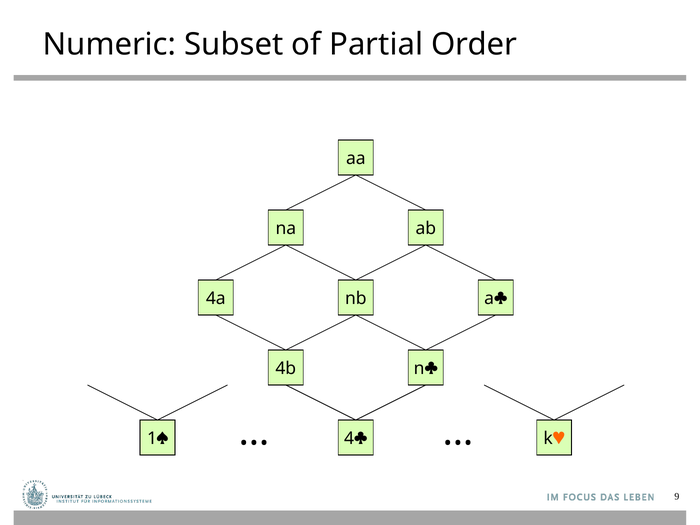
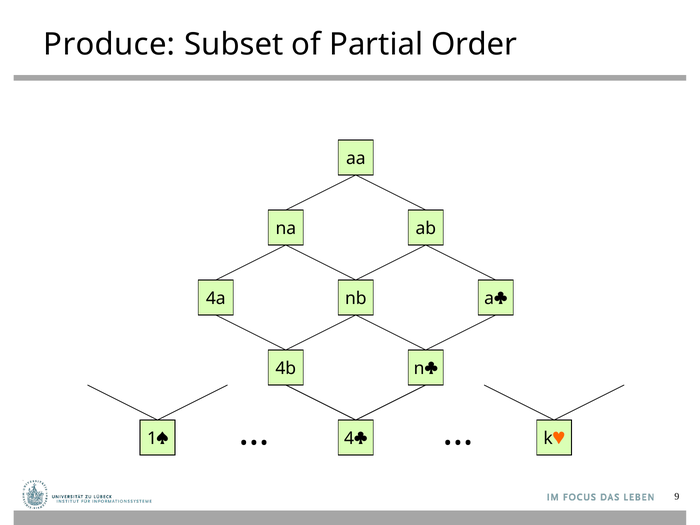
Numeric: Numeric -> Produce (109, 44)
